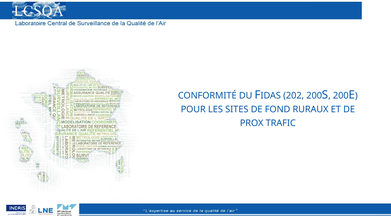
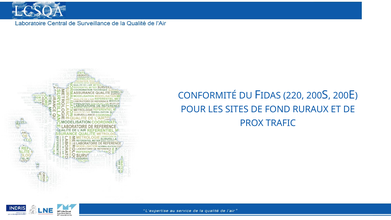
202: 202 -> 220 (294, 96)
